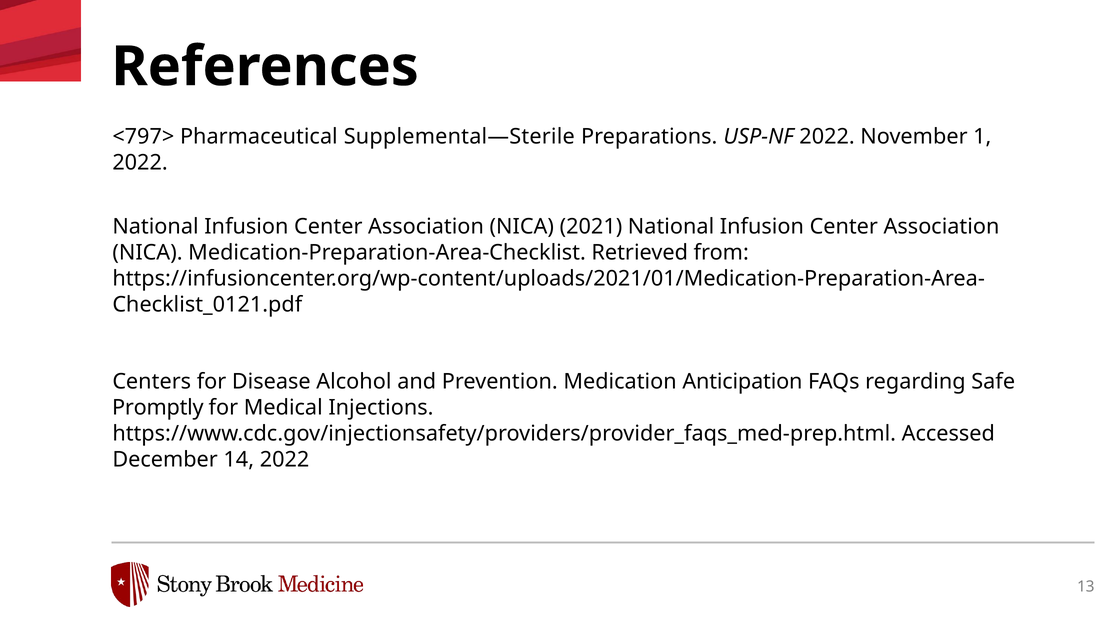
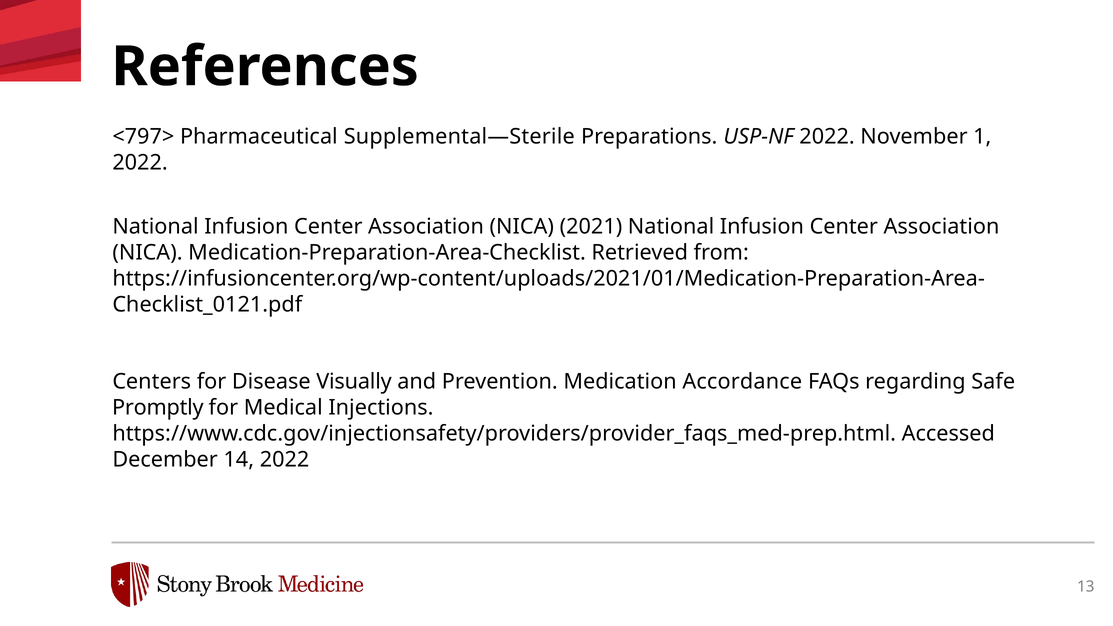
Alcohol: Alcohol -> Visually (354, 381)
Anticipation: Anticipation -> Accordance (742, 381)
